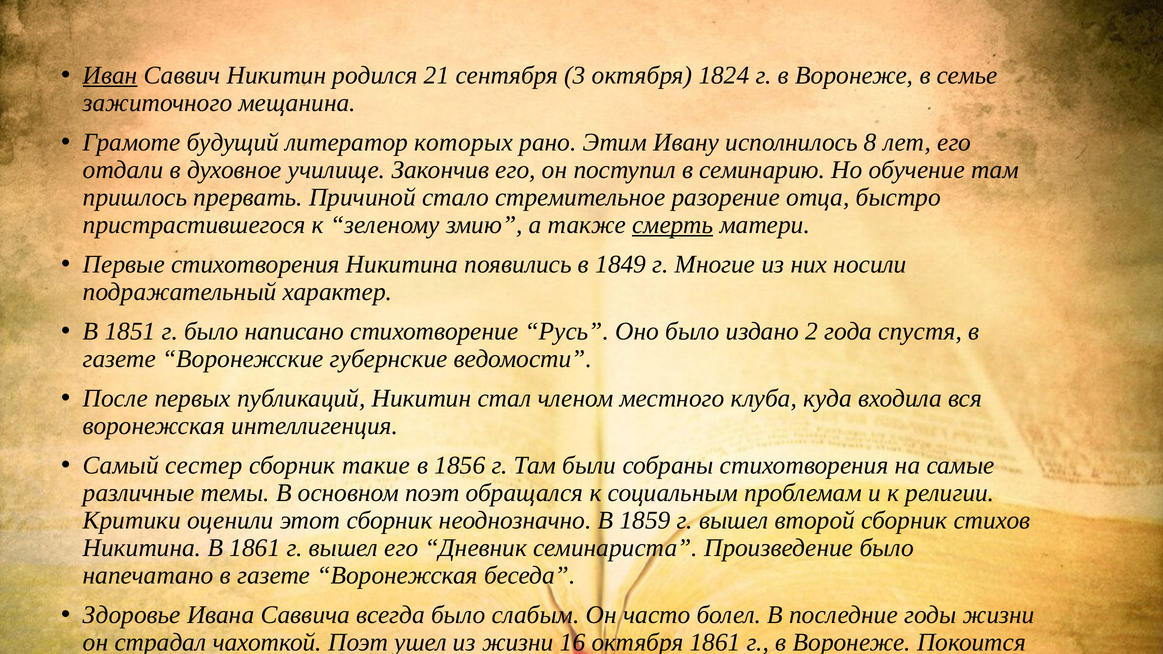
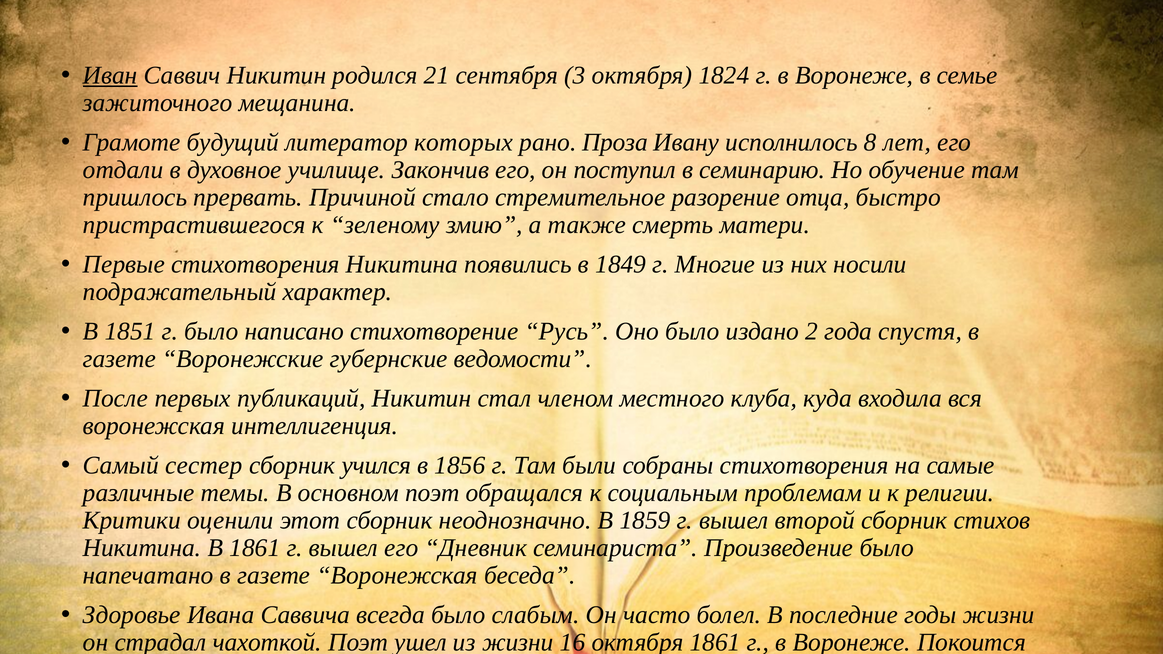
Этим: Этим -> Проза (615, 142)
смерть underline: present -> none (673, 225)
такие: такие -> учился (376, 466)
